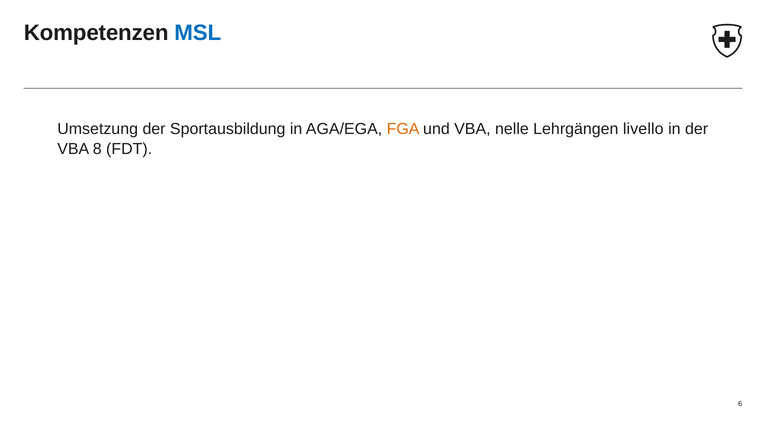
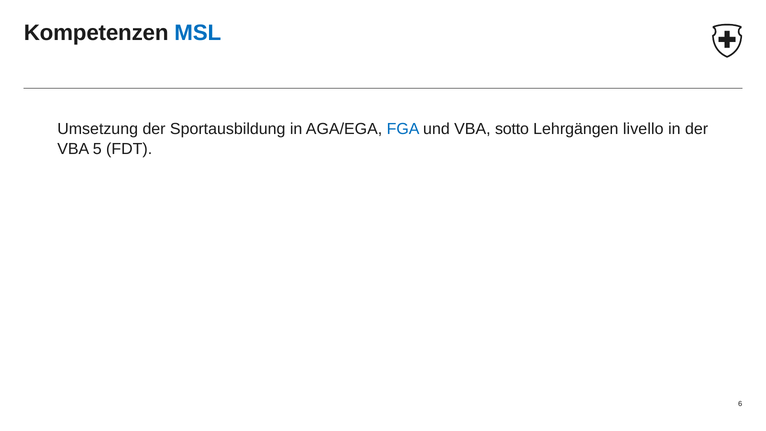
FGA colour: orange -> blue (403, 129)
nelle: nelle -> sotto (512, 129)
8: 8 -> 5 (97, 149)
